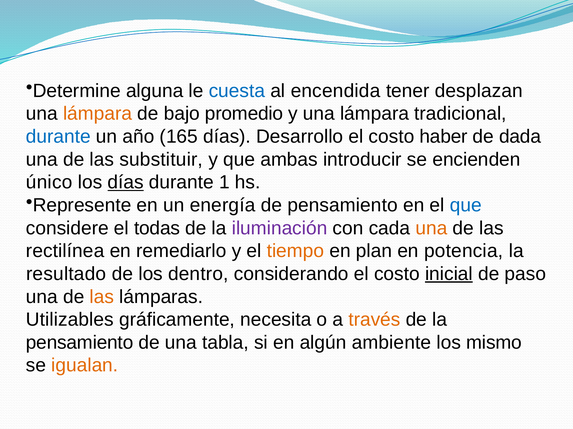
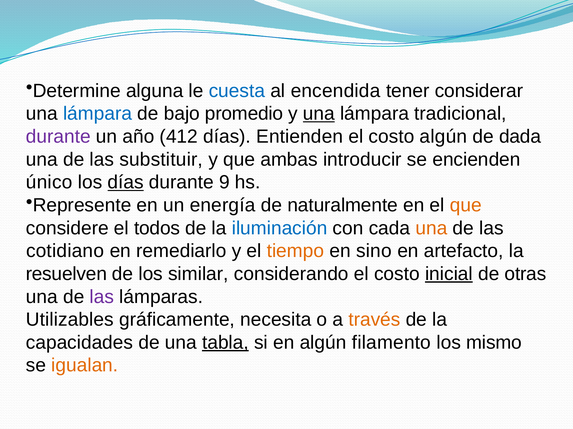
desplazan: desplazan -> considerar (479, 91)
lámpara colour: orange -> blue (98, 114)
una underline: none -> present (319, 114)
durante colour: blue -> purple (58, 137)
165: 165 -> 412 (179, 137)
Desarrollo: Desarrollo -> Entienden (300, 137)
costo haber: haber -> algún (443, 137)
1: 1 -> 9 (224, 183)
de pensamiento: pensamiento -> naturalmente (343, 206)
que colour: blue -> orange (466, 206)
todas: todas -> todos (157, 228)
iluminación colour: purple -> blue (280, 228)
rectilínea: rectilínea -> cotidiano (65, 251)
plan: plan -> sino (374, 251)
potencia: potencia -> artefacto (464, 251)
resultado: resultado -> resuelven (66, 274)
dentro: dentro -> similar (198, 274)
paso: paso -> otras (525, 274)
las colour: orange -> purple (102, 297)
pensamiento: pensamiento -> capacidades (80, 343)
tabla underline: none -> present (225, 343)
ambiente: ambiente -> filamento (391, 343)
